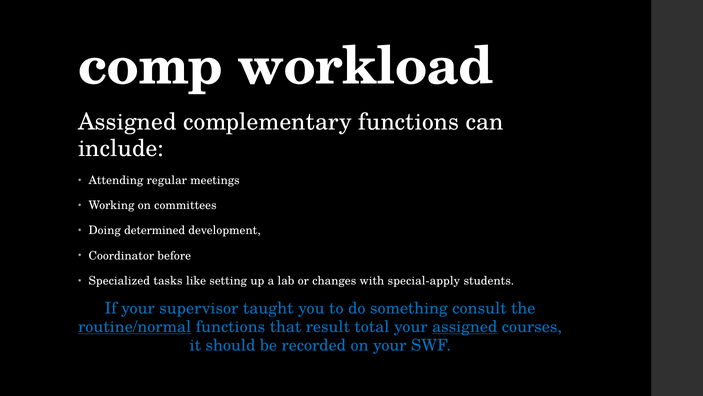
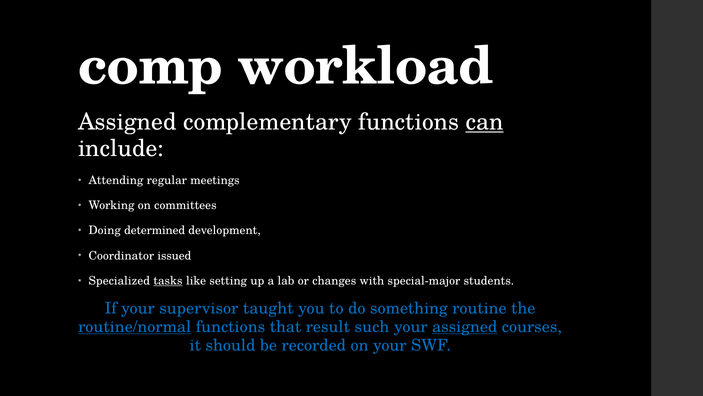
can underline: none -> present (485, 122)
before: before -> issued (174, 255)
tasks underline: none -> present (168, 280)
special-apply: special-apply -> special-major (424, 280)
consult: consult -> routine (479, 308)
total: total -> such (372, 326)
